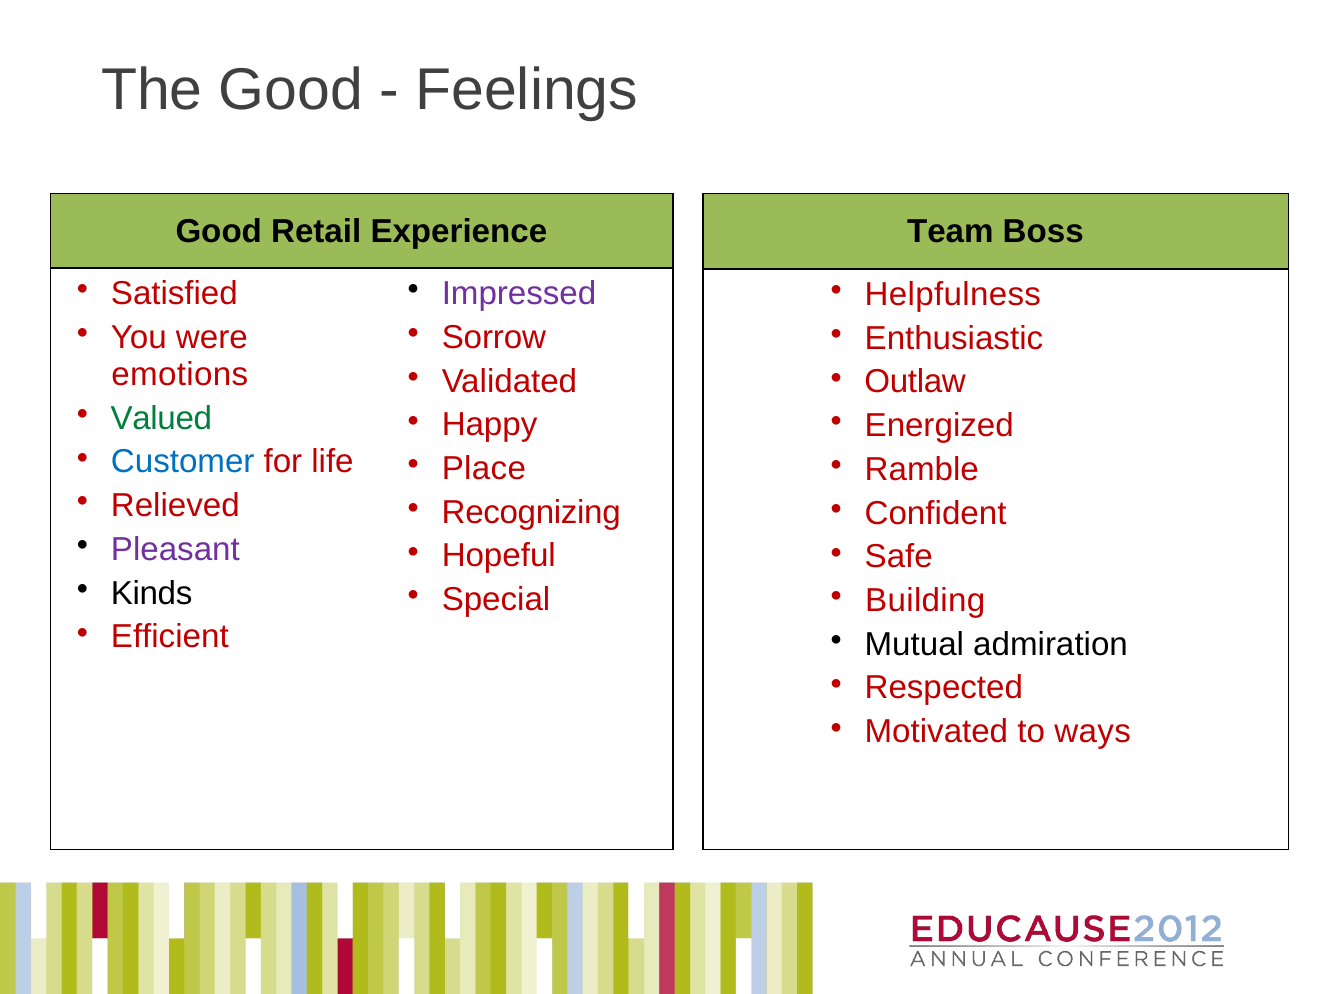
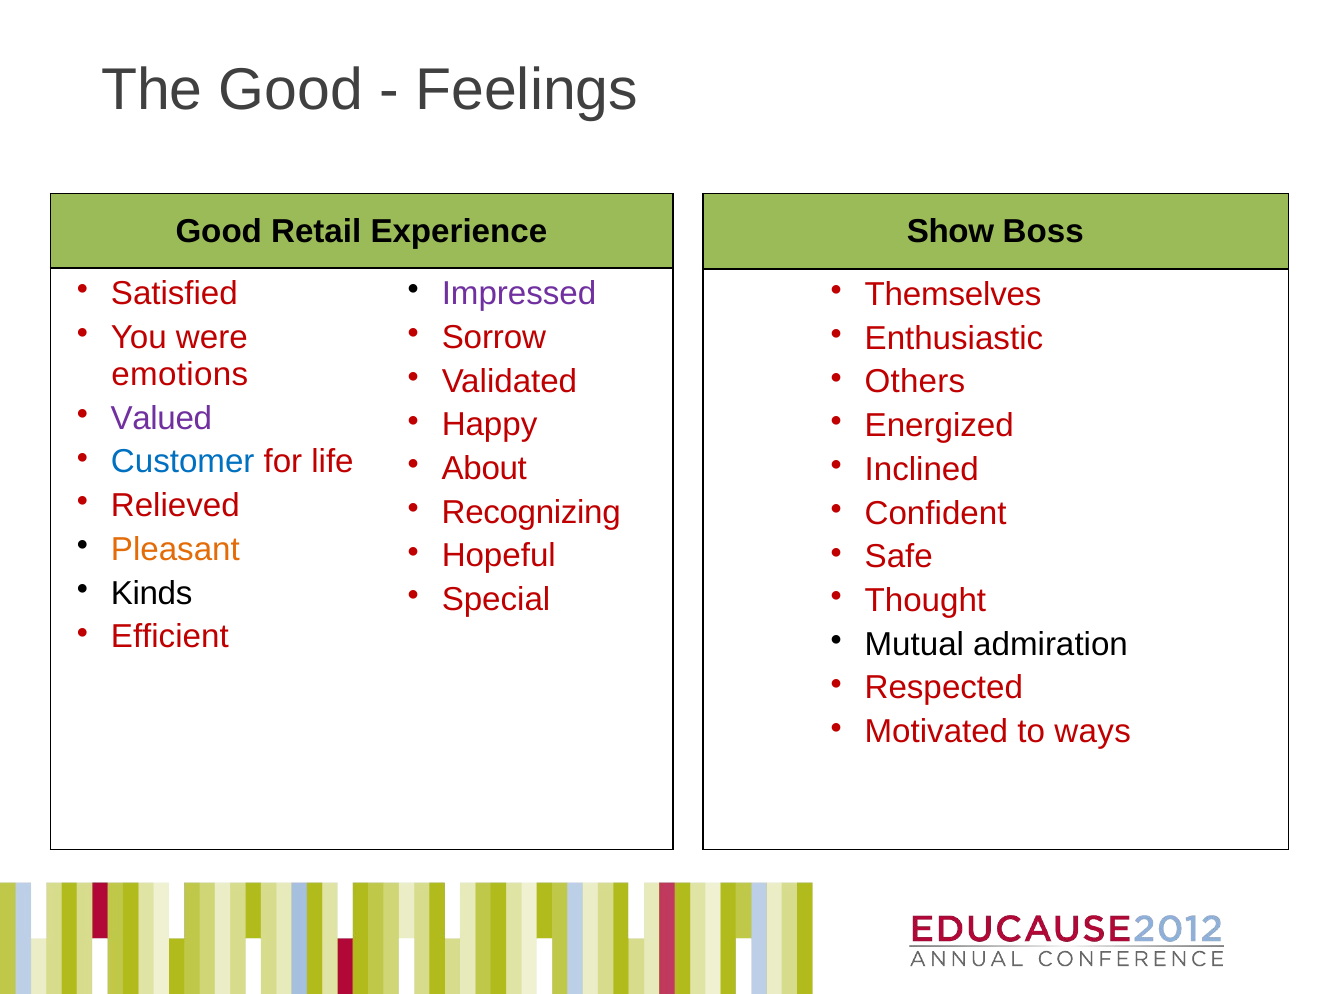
Team: Team -> Show (950, 232)
Helpfulness: Helpfulness -> Themselves (953, 295)
Outlaw: Outlaw -> Others (915, 382)
Valued colour: green -> purple (161, 418)
Place: Place -> About (484, 469)
Ramble: Ramble -> Inclined (922, 470)
Pleasant colour: purple -> orange (175, 550)
Building: Building -> Thought (925, 601)
